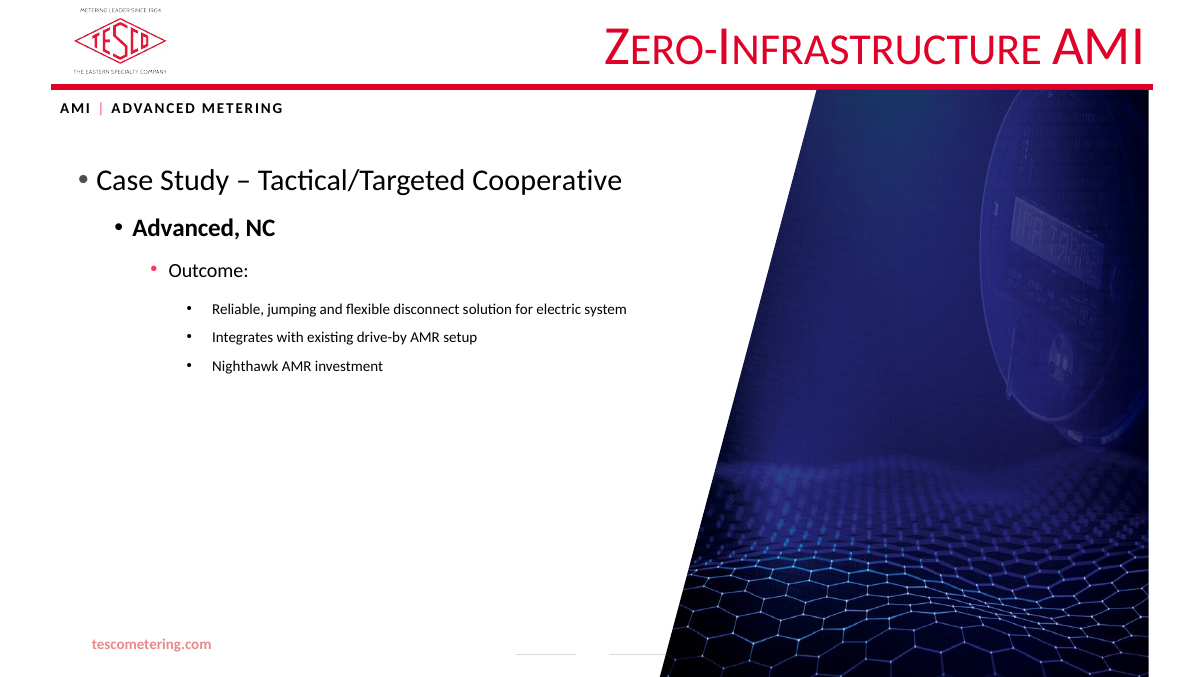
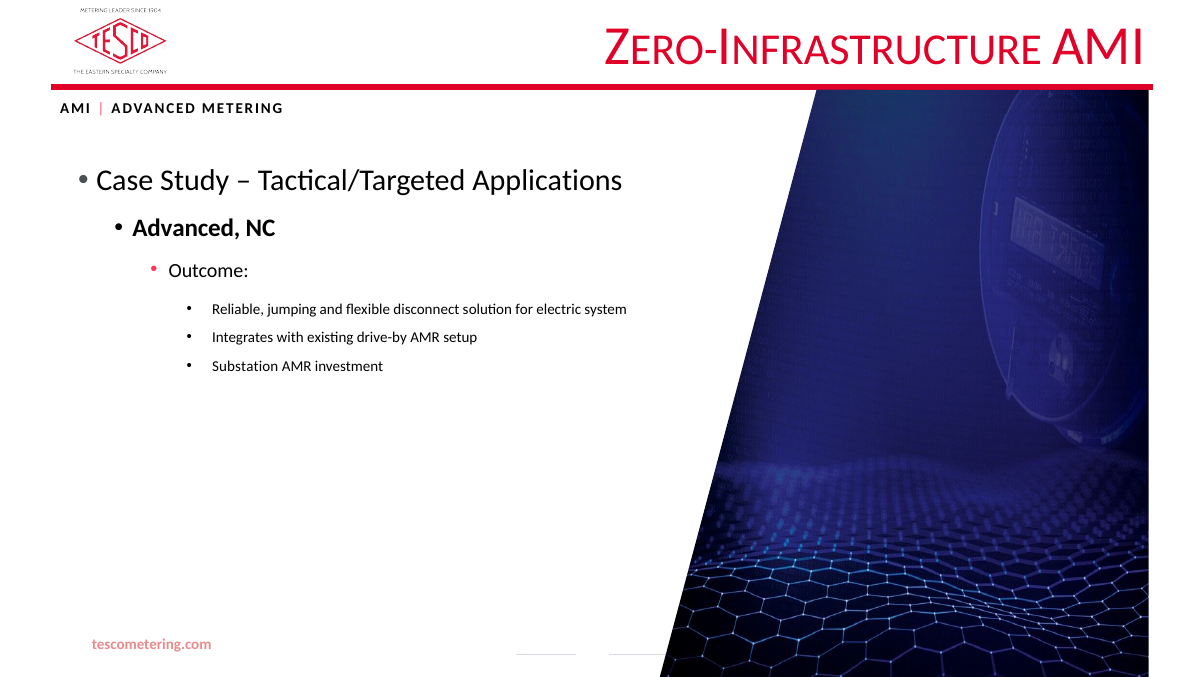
Cooperative: Cooperative -> Applications (547, 181)
Nighthawk: Nighthawk -> Substation (245, 367)
